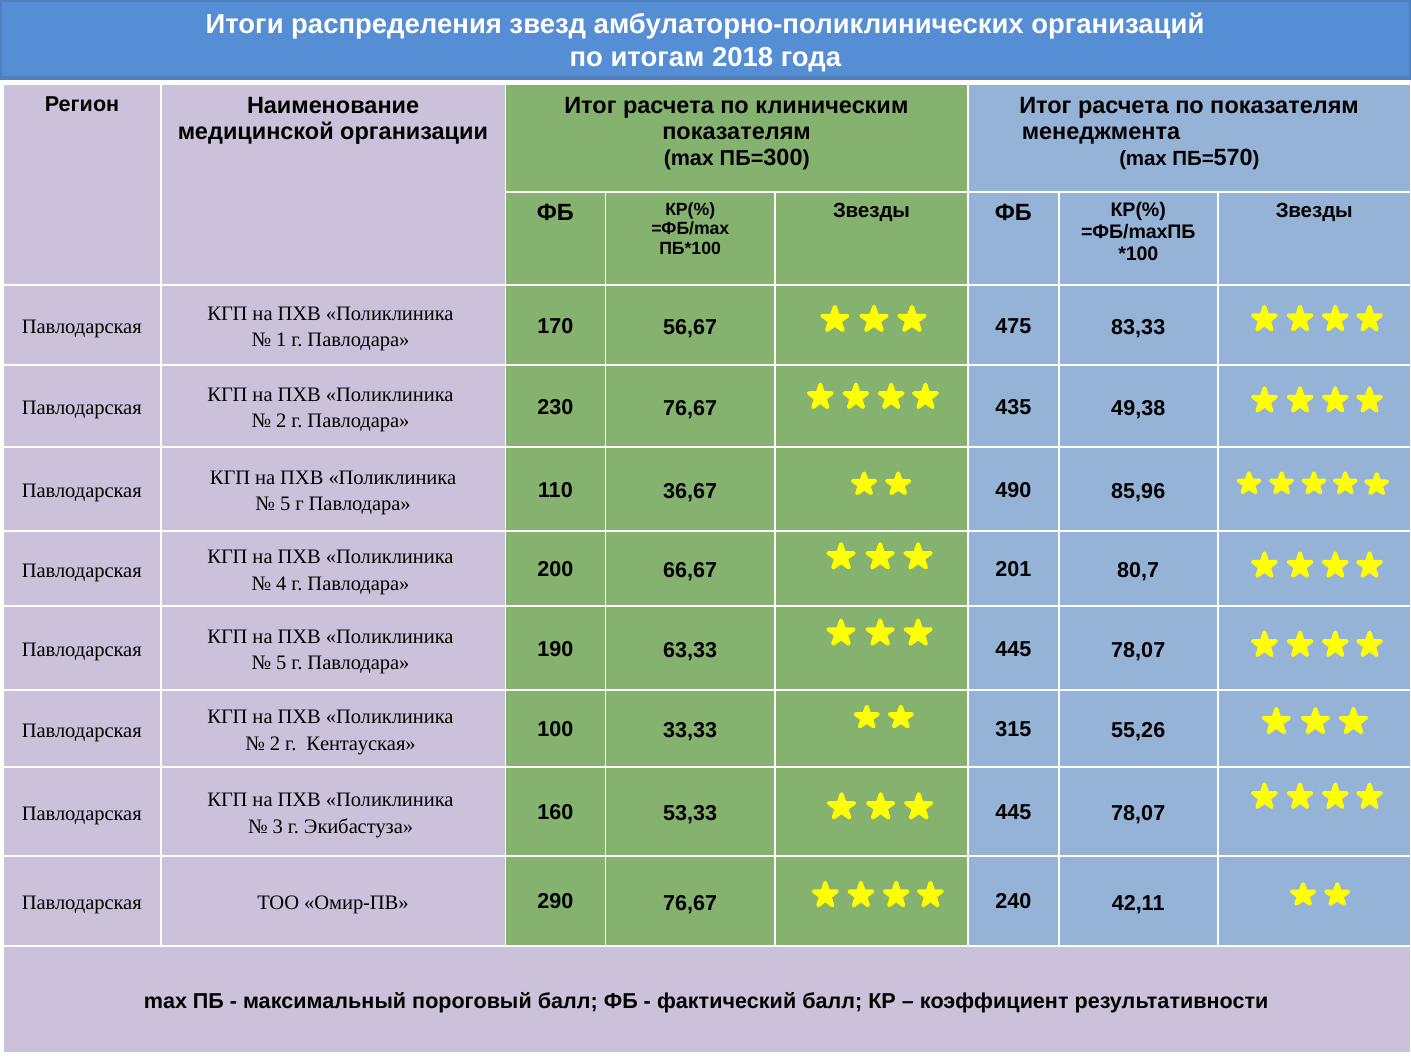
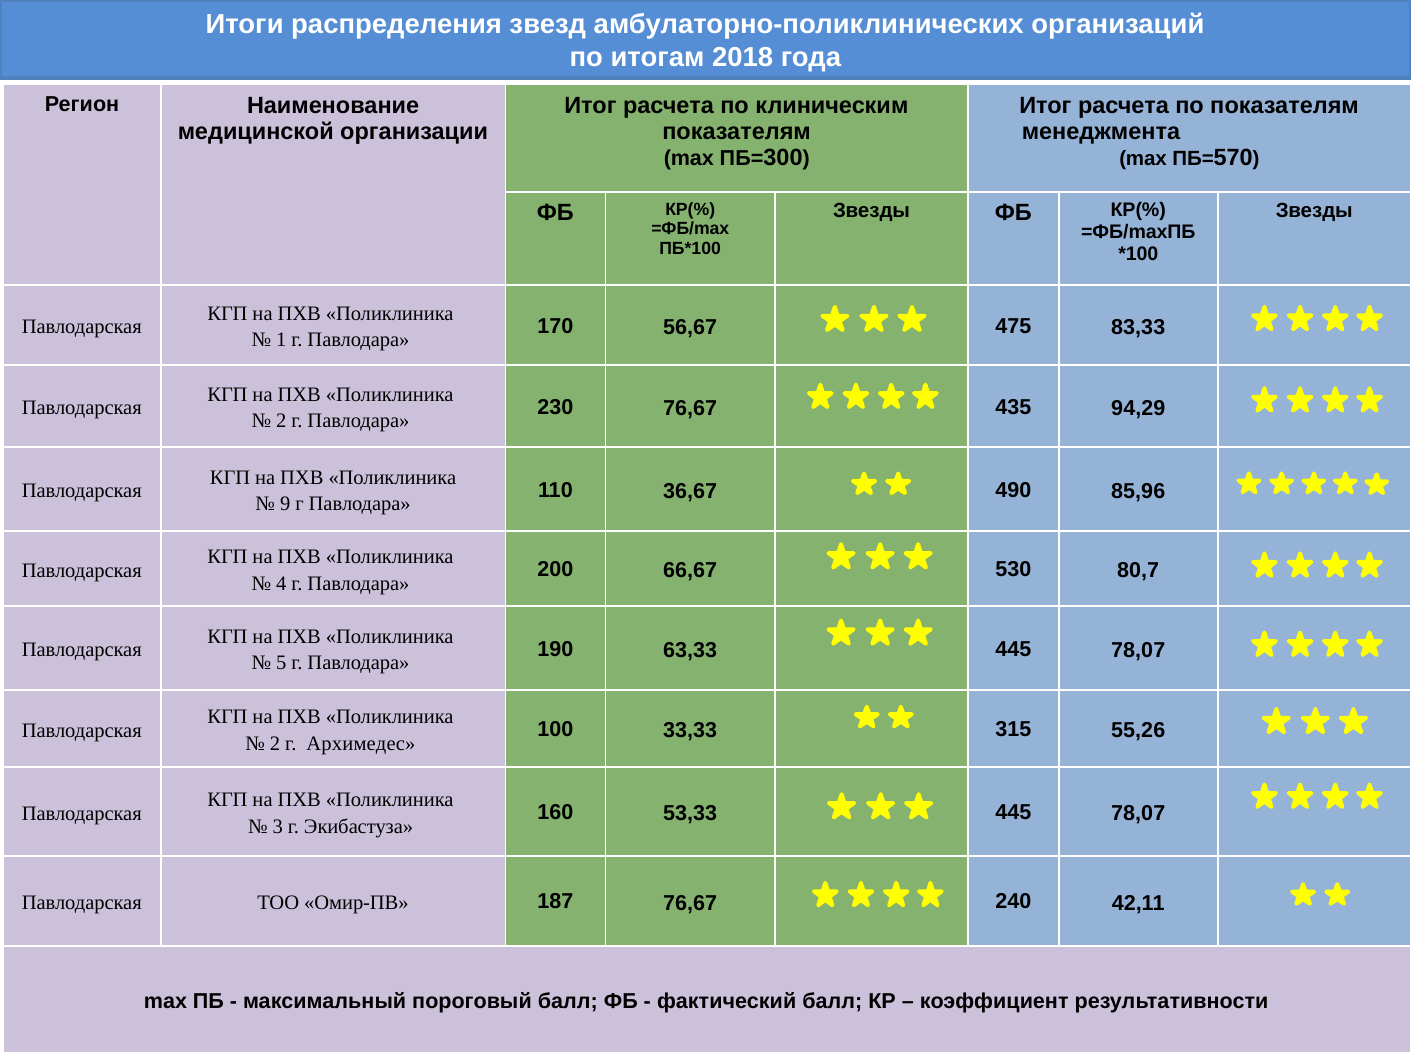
49,38: 49,38 -> 94,29 (1138, 408)
5: 5 -> 9 (285, 504)
201: 201 -> 530 (1013, 570)
Кентауская: Кентауская -> Архимедес (361, 744)
290: 290 -> 187 (555, 902)
